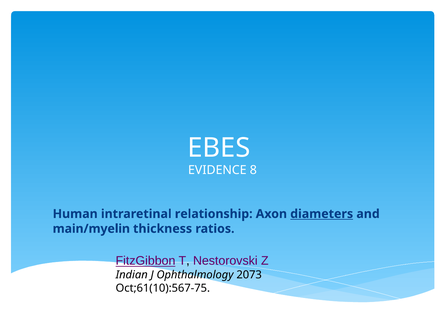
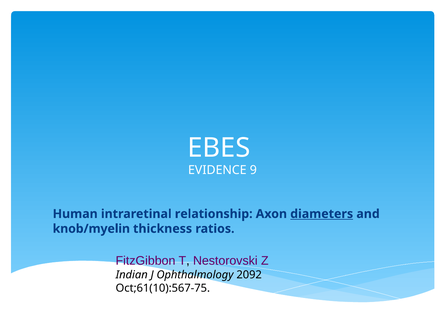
8: 8 -> 9 (253, 170)
main/myelin: main/myelin -> knob/myelin (91, 229)
FitzGibbon underline: present -> none (146, 261)
2073: 2073 -> 2092 (249, 275)
